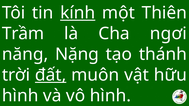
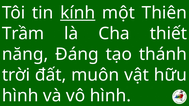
ngơi: ngơi -> thiết (168, 34)
Nặng: Nặng -> Đáng (77, 54)
đất underline: present -> none (51, 75)
